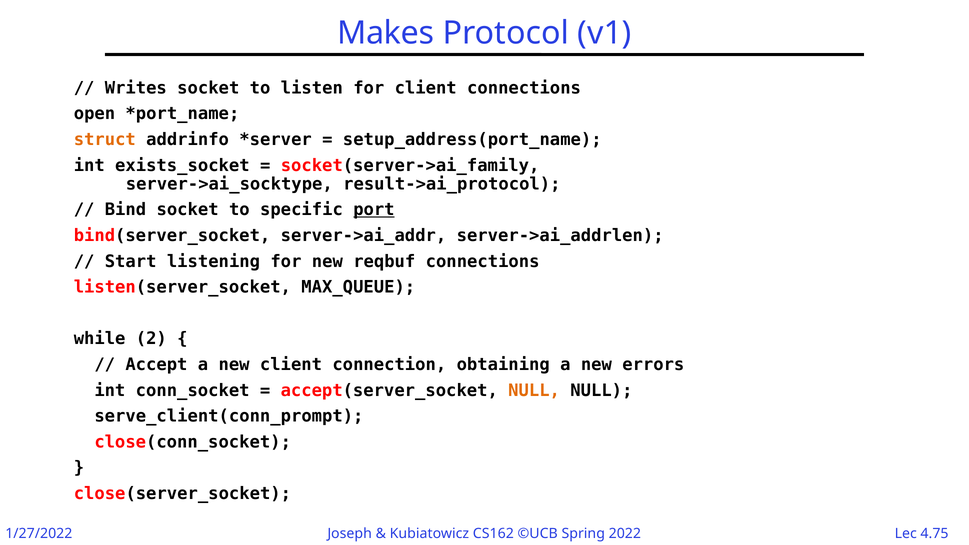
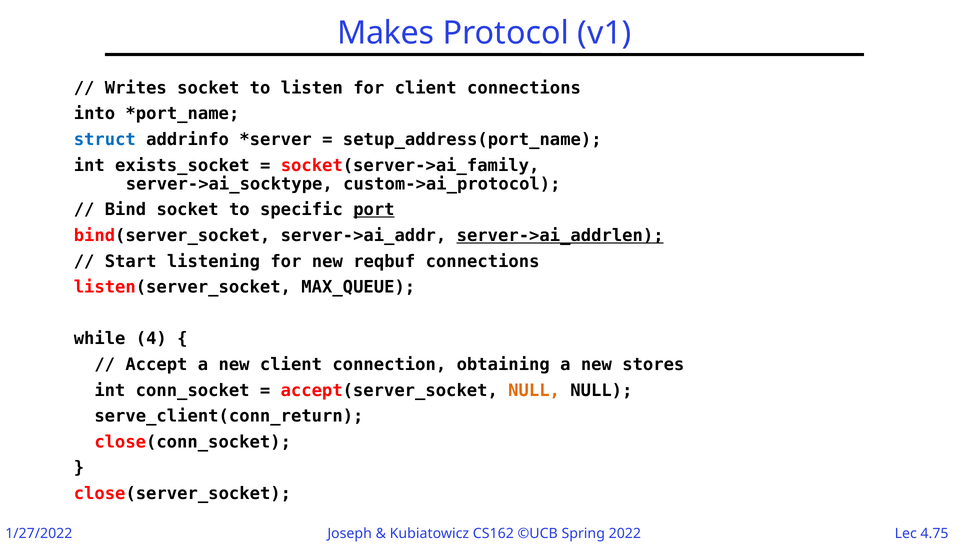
open: open -> into (94, 114)
struct colour: orange -> blue (105, 140)
result->ai_protocol: result->ai_protocol -> custom->ai_protocol (452, 184)
server->ai_addrlen underline: none -> present (560, 236)
2: 2 -> 4 (151, 339)
errors: errors -> stores (653, 365)
serve_client(conn_prompt: serve_client(conn_prompt -> serve_client(conn_return (229, 416)
